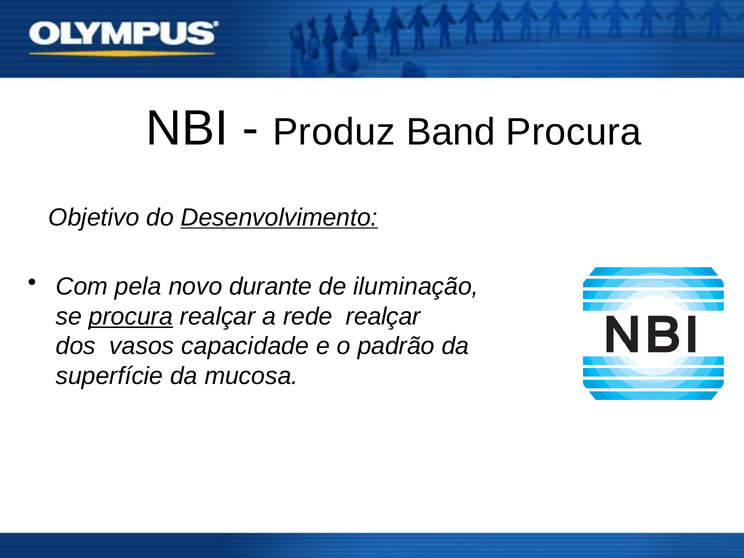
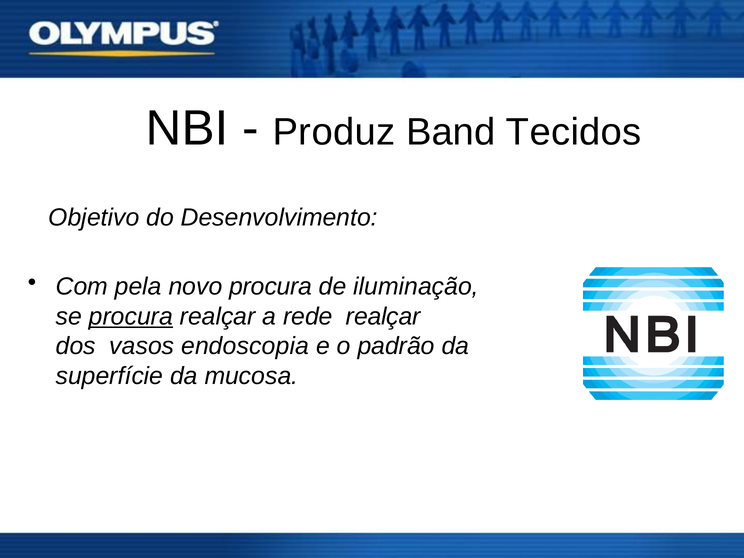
Band Procura: Procura -> Tecidos (574, 132)
Desenvolvimento underline: present -> none (279, 217)
novo durante: durante -> procura (271, 287)
capacidade: capacidade -> endoscopia (245, 346)
